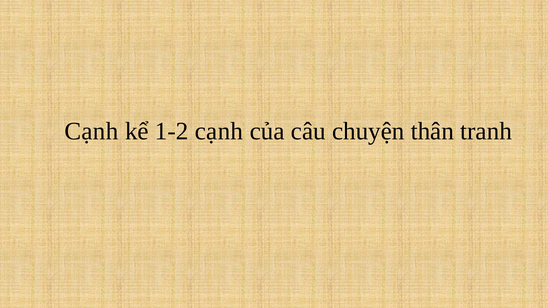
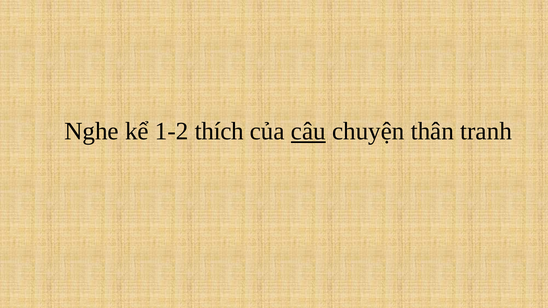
Cạnh: Cạnh -> Nghe (92, 131)
1-2 cạnh: cạnh -> thích (219, 131)
câu underline: none -> present (308, 131)
